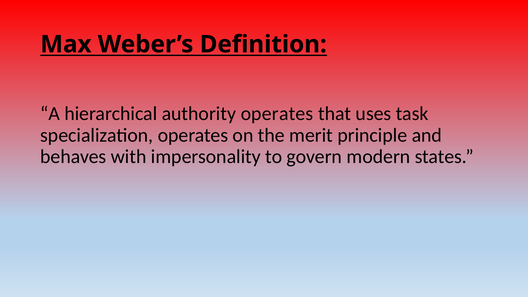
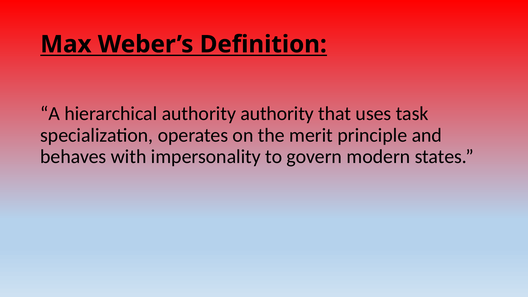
authority operates: operates -> authority (277, 114)
